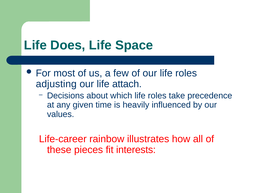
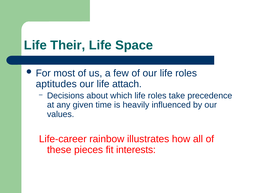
Does: Does -> Their (68, 45)
adjusting: adjusting -> aptitudes (56, 84)
